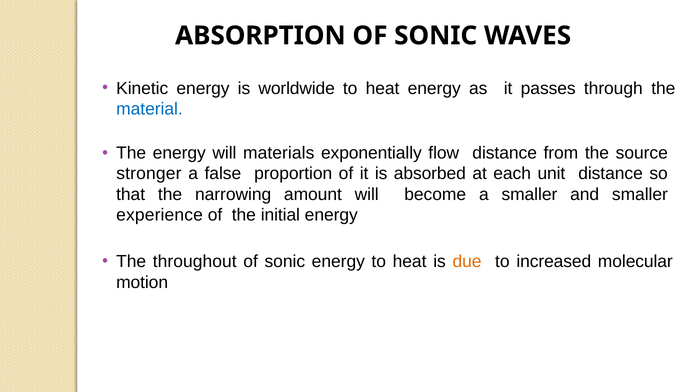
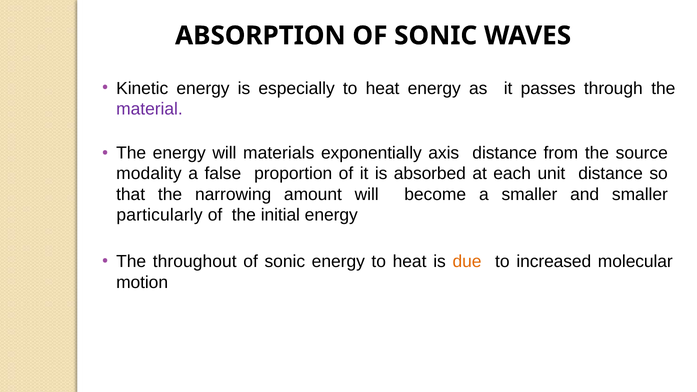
worldwide: worldwide -> especially (297, 88)
material colour: blue -> purple (149, 109)
flow: flow -> axis (444, 153)
stronger: stronger -> modality (149, 174)
experience: experience -> particularly (160, 215)
